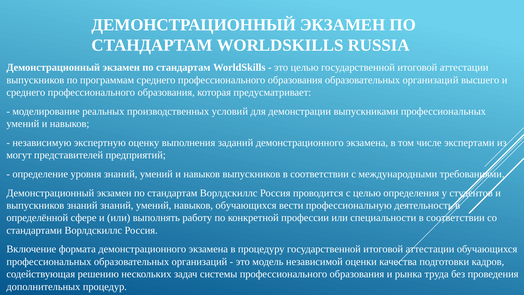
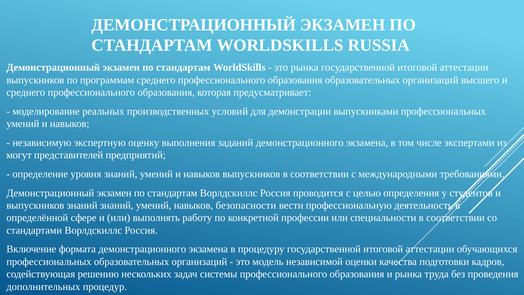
это целью: целью -> рынка (305, 67)
навыков обучающихся: обучающихся -> безопасности (246, 205)
